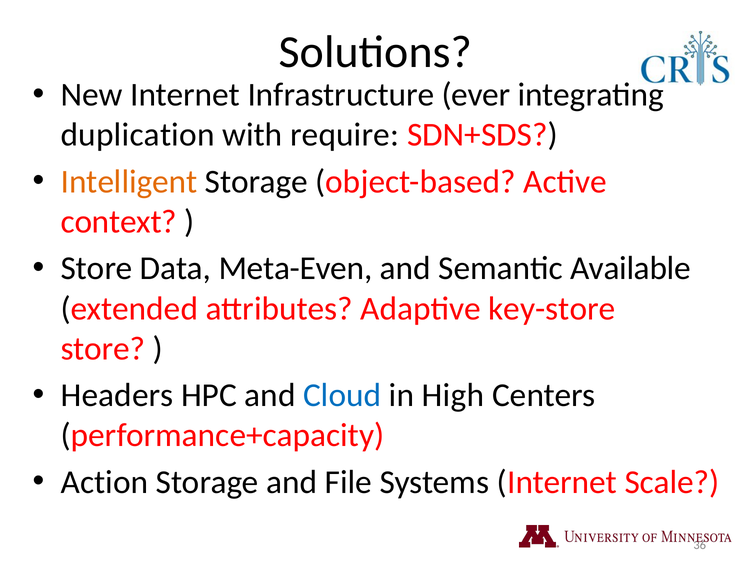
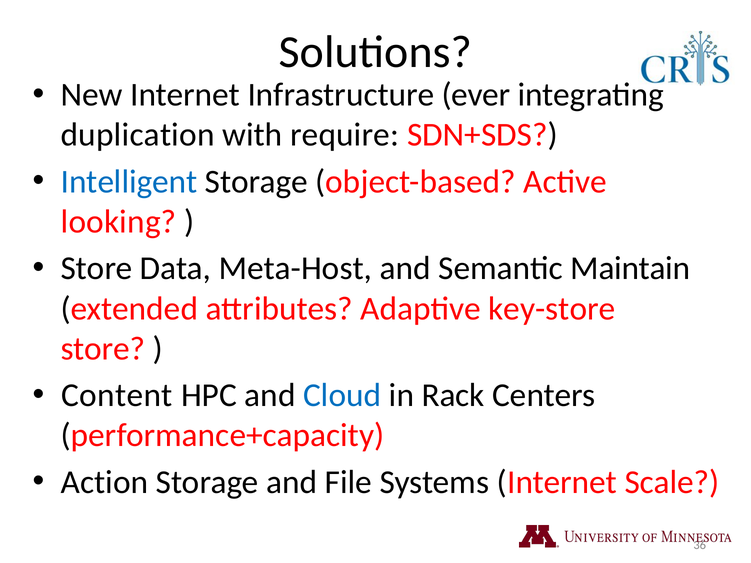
Intelligent colour: orange -> blue (129, 182)
context: context -> looking (119, 222)
Meta-Even: Meta-Even -> Meta-Host (295, 269)
Available: Available -> Maintain (630, 269)
Headers: Headers -> Content (117, 395)
High: High -> Rack (453, 395)
